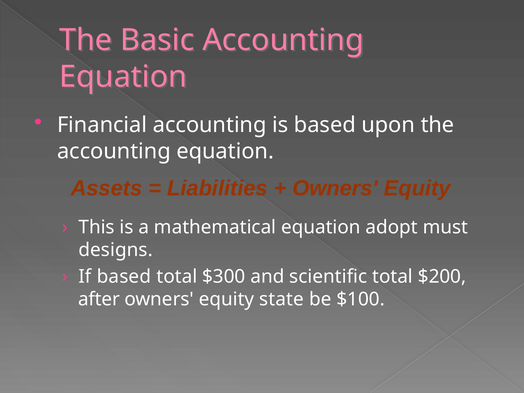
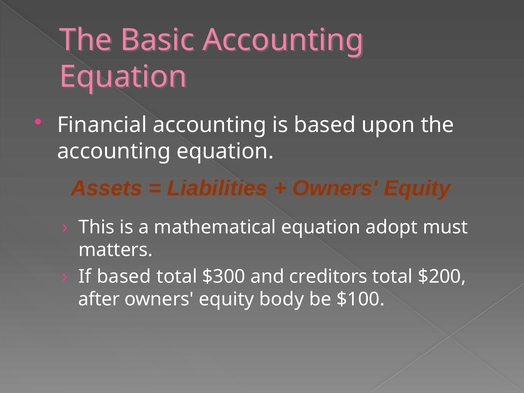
designs: designs -> matters (116, 250)
scientific: scientific -> creditors (328, 276)
state: state -> body (282, 299)
